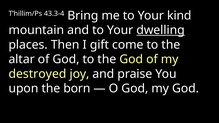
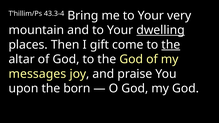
kind: kind -> very (179, 16)
the underline: none -> present (171, 45)
destroyed: destroyed -> messages (37, 74)
